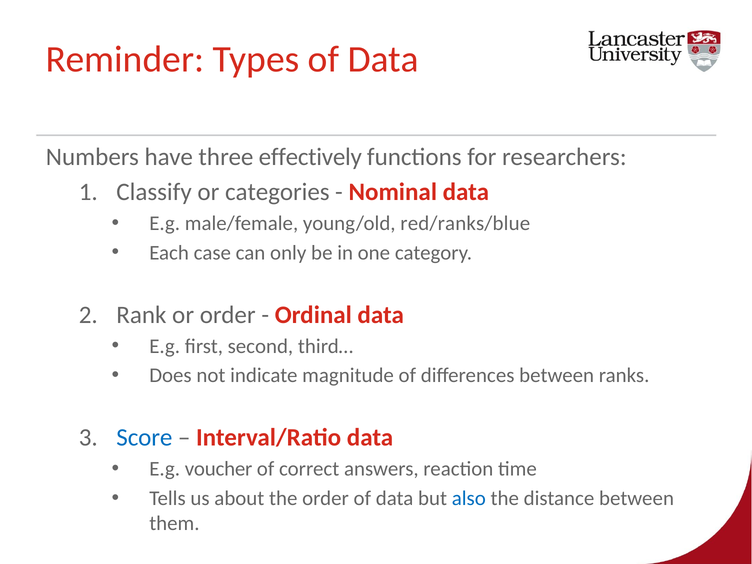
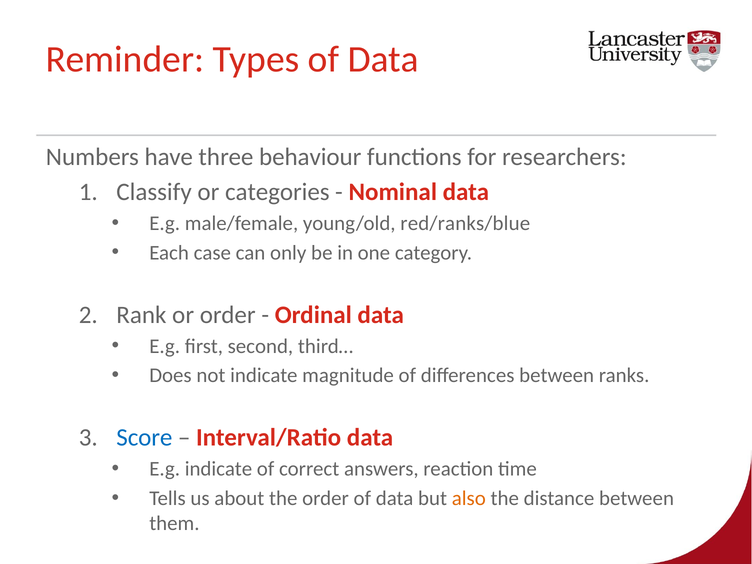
effectively: effectively -> behaviour (310, 157)
E.g voucher: voucher -> indicate (219, 469)
also colour: blue -> orange (469, 498)
